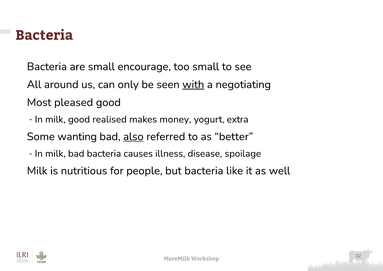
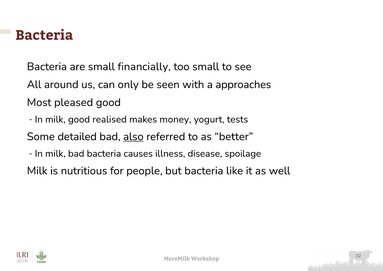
encourage: encourage -> financially (144, 67)
with underline: present -> none (193, 84)
negotiating: negotiating -> approaches (243, 84)
extra: extra -> tests (238, 119)
wanting: wanting -> detailed (77, 137)
